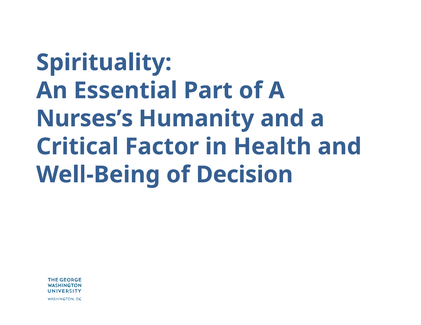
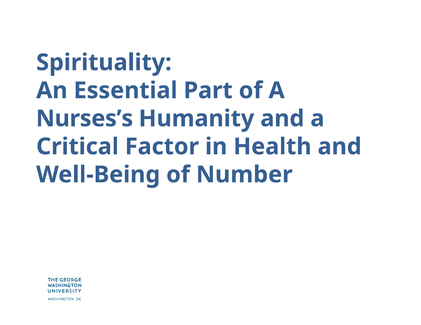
Decision: Decision -> Number (244, 175)
